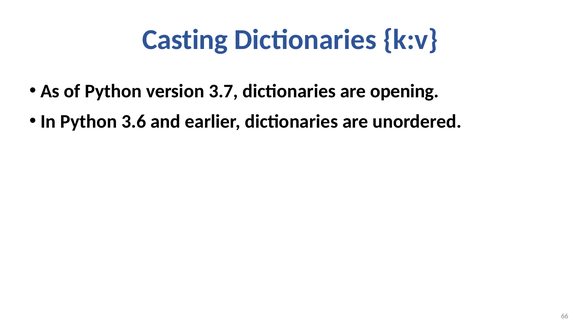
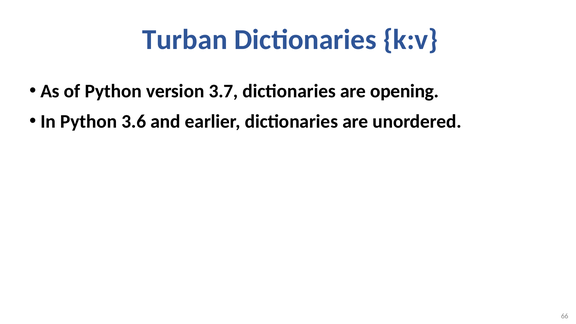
Casting: Casting -> Turban (185, 40)
